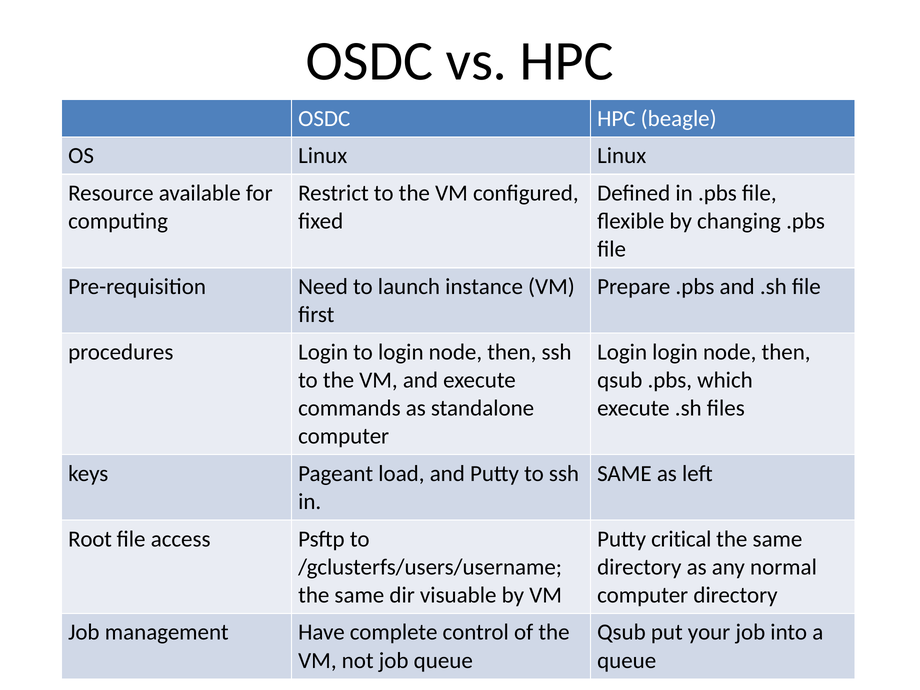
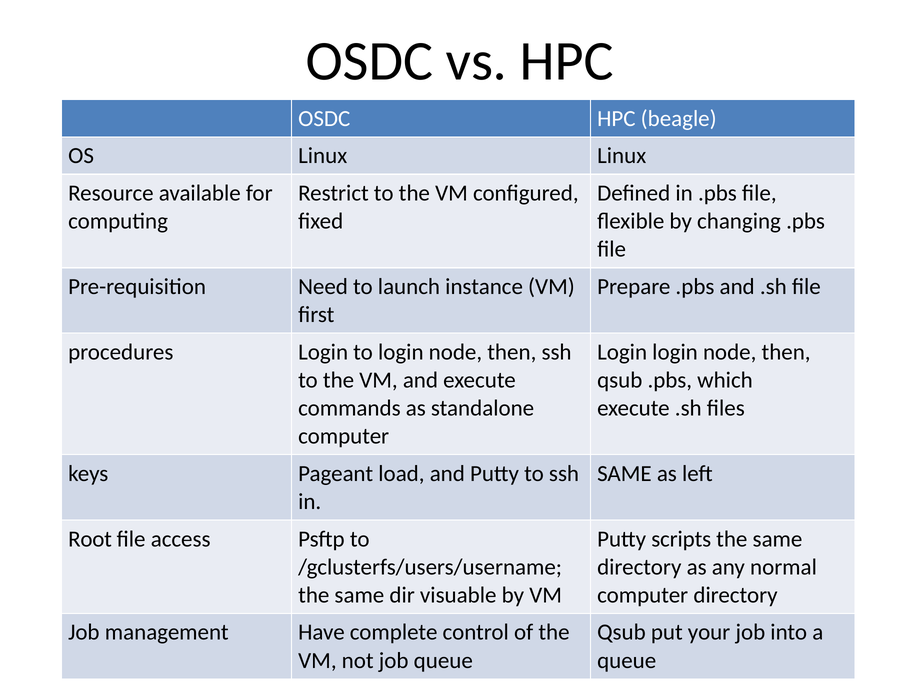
critical: critical -> scripts (681, 539)
